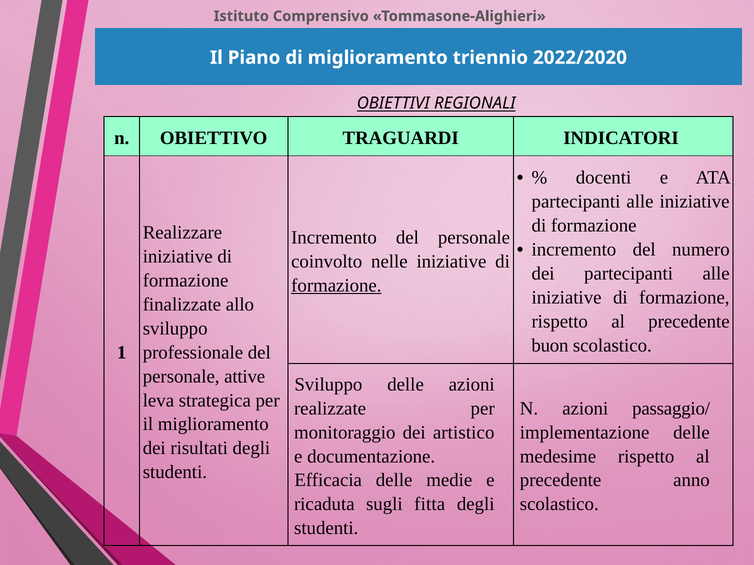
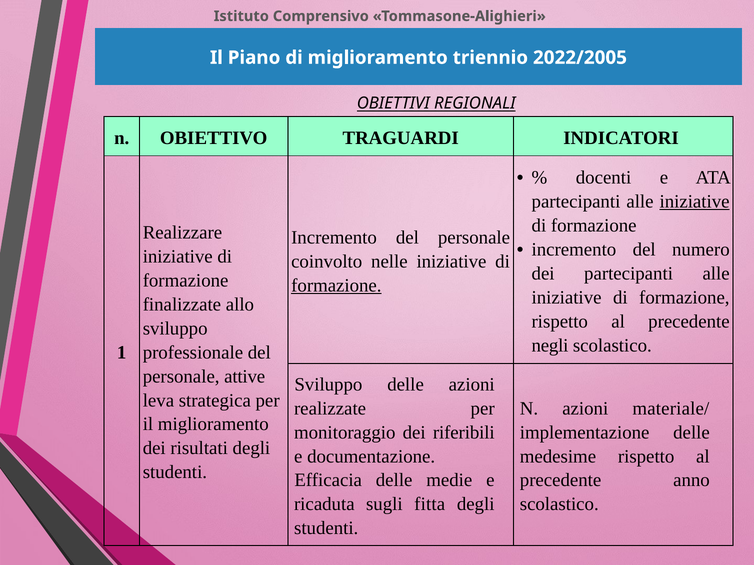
2022/2020: 2022/2020 -> 2022/2005 (580, 58)
iniziative underline: none -> present (695, 202)
buon: buon -> negli (550, 346)
passaggio/: passaggio/ -> materiale/ (671, 409)
artistico: artistico -> riferibili (464, 433)
